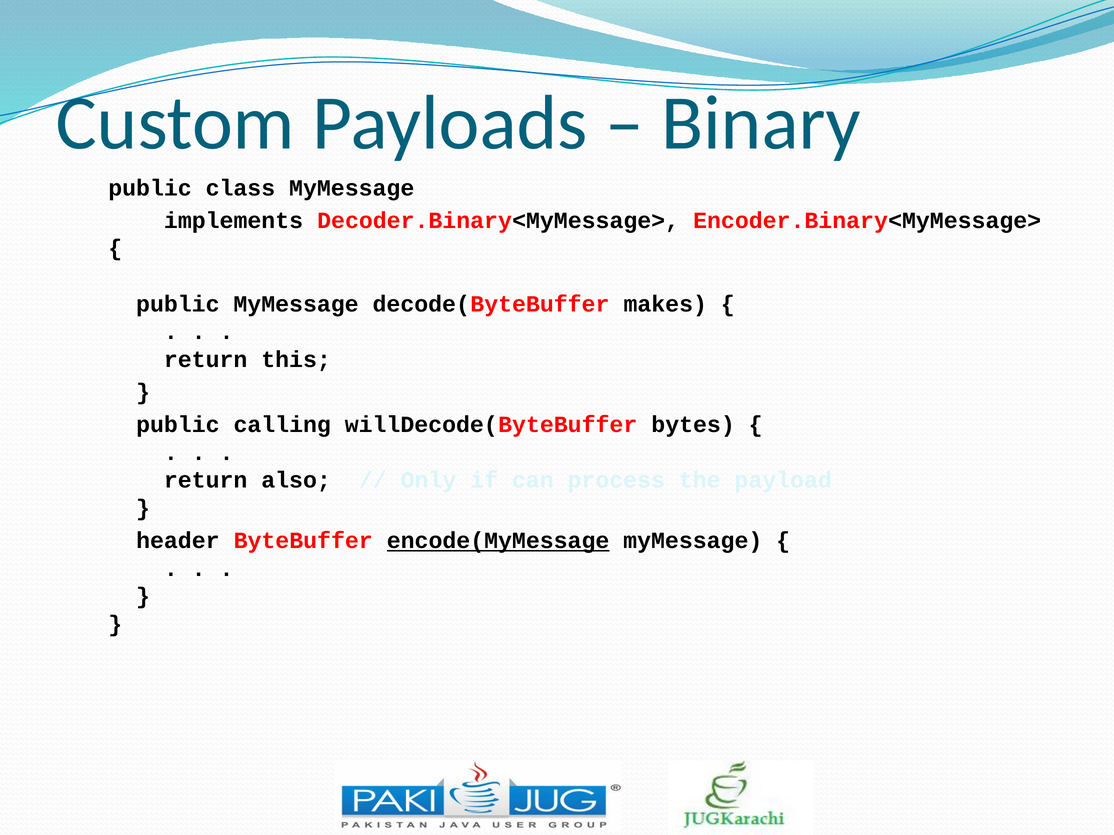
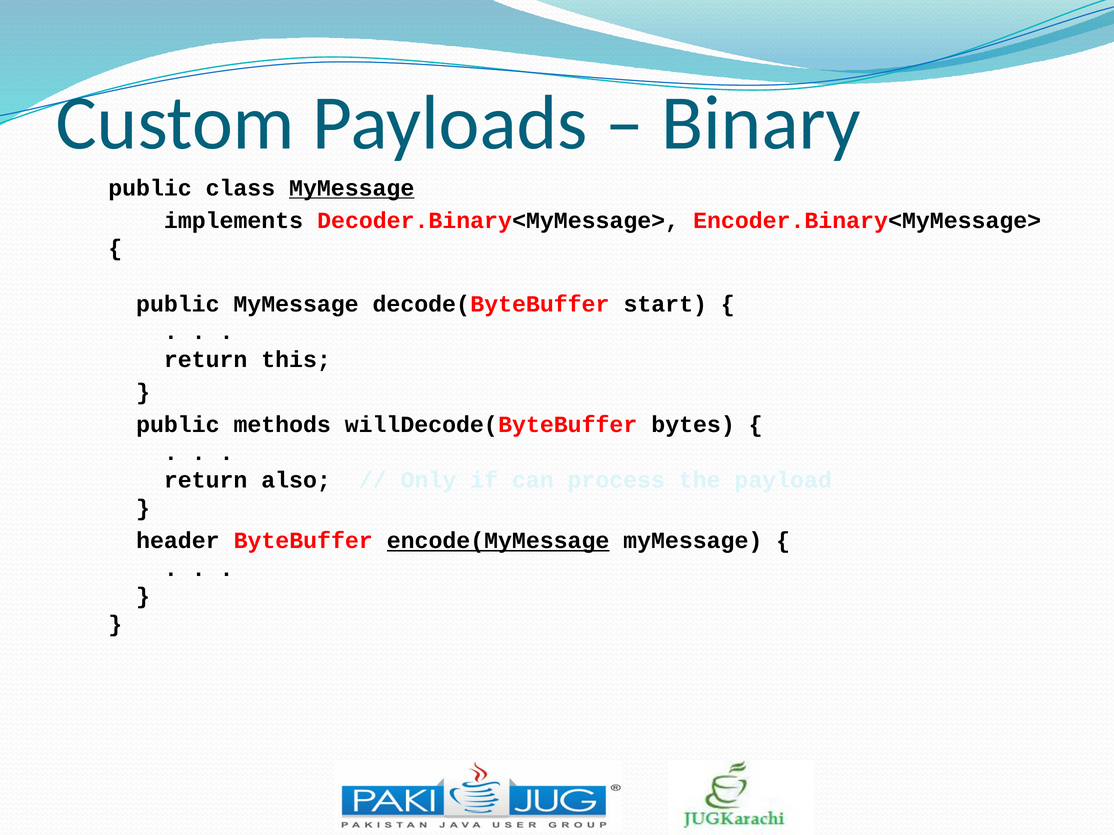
MyMessage underline: none -> present (352, 188)
makes: makes -> start (665, 304)
calling: calling -> methods (282, 425)
